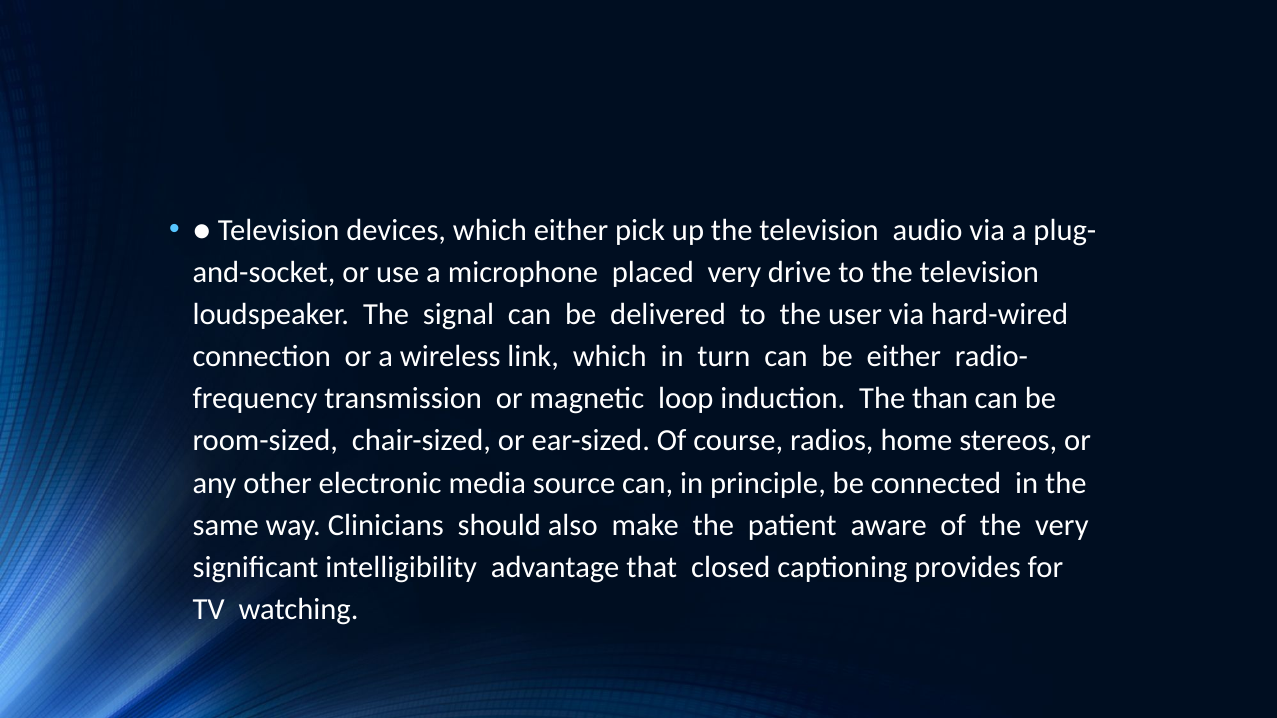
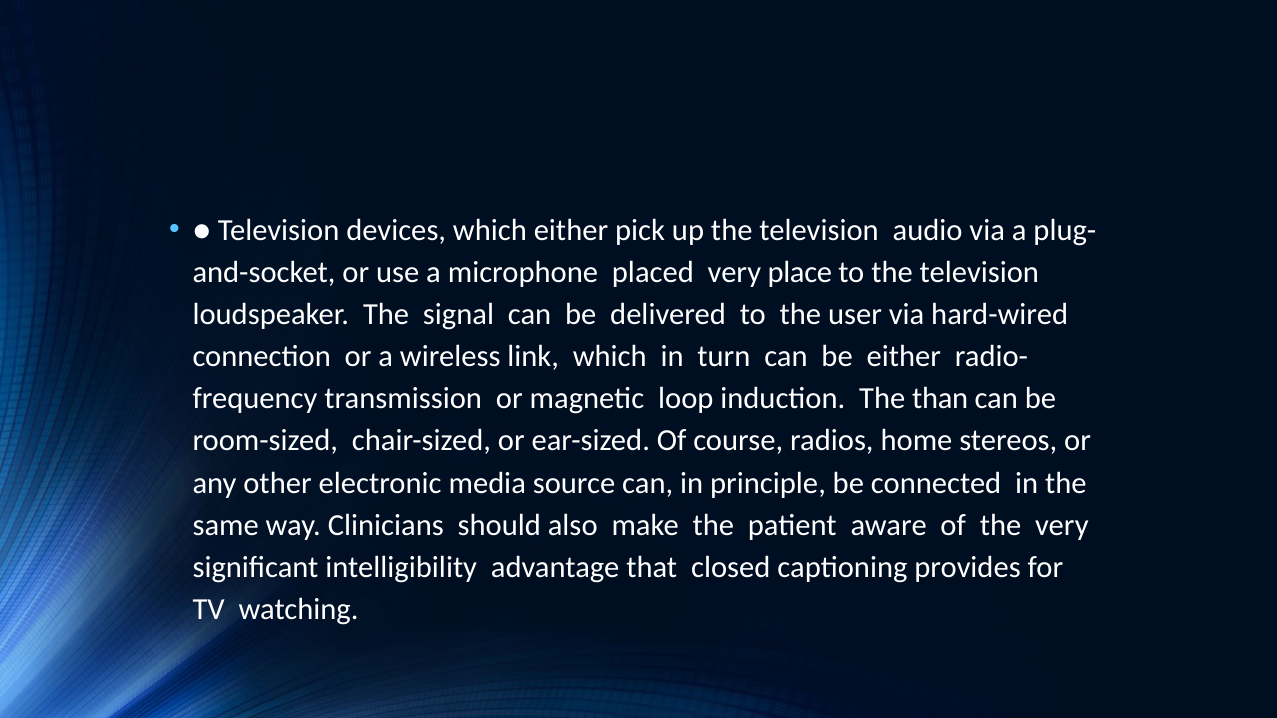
drive: drive -> place (800, 273)
